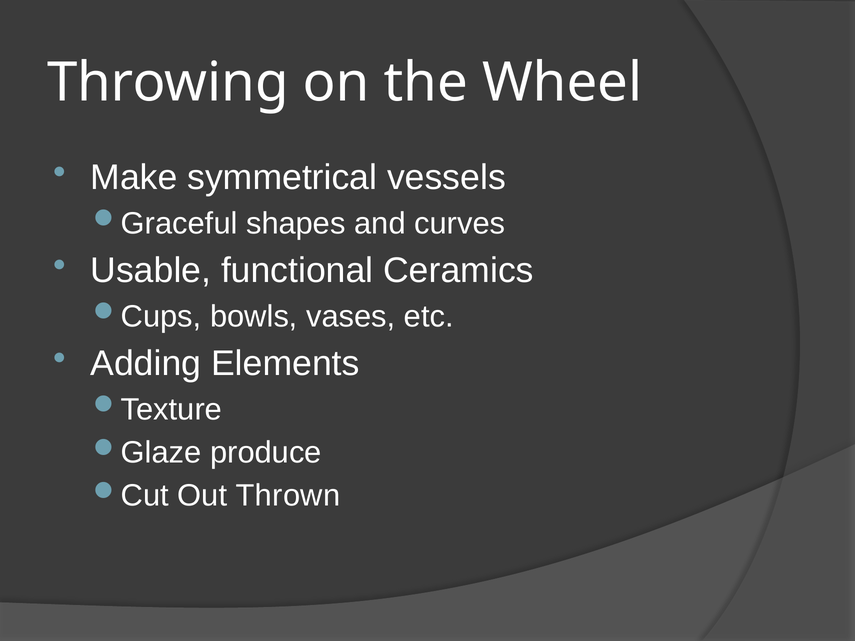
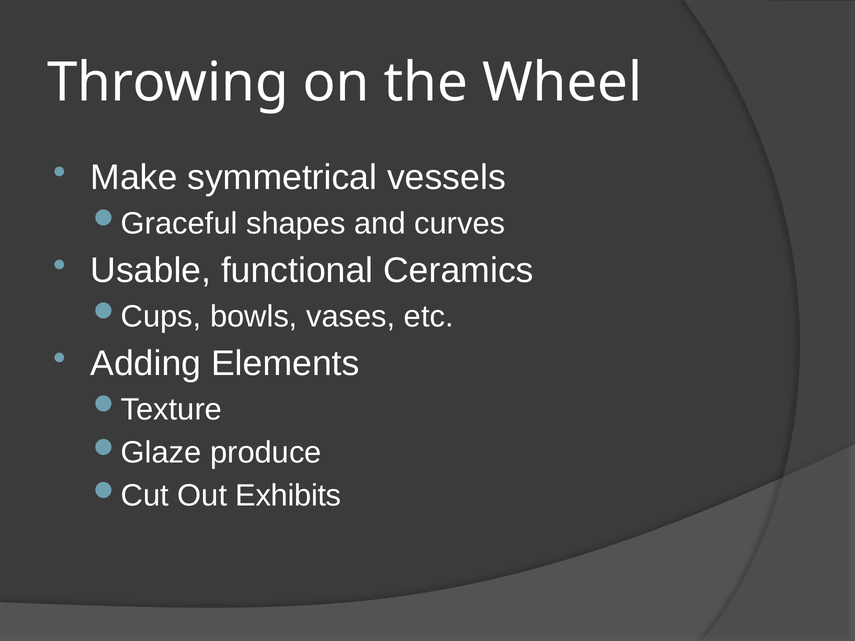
Thrown: Thrown -> Exhibits (288, 496)
